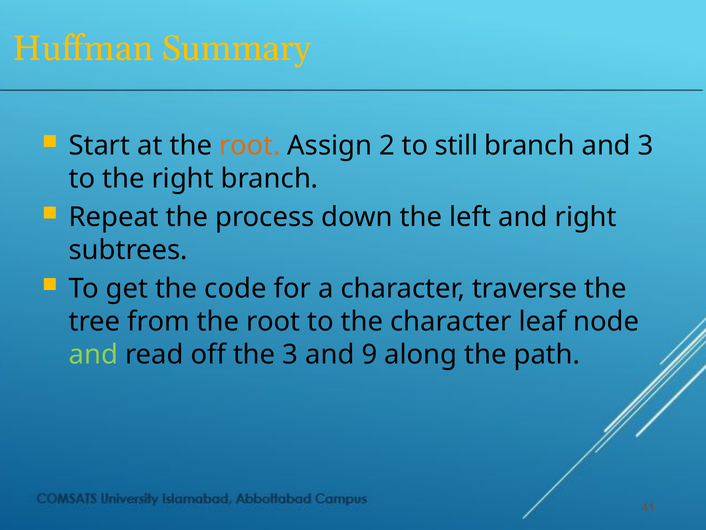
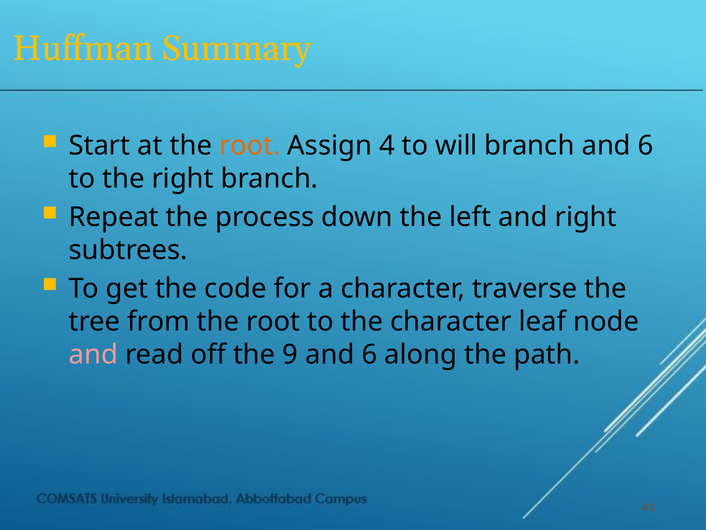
2: 2 -> 4 (387, 145)
still: still -> will (457, 145)
branch and 3: 3 -> 6 (646, 145)
and colour: light green -> pink (93, 354)
the 3: 3 -> 9 (290, 354)
9: 9 -> 6 (369, 354)
